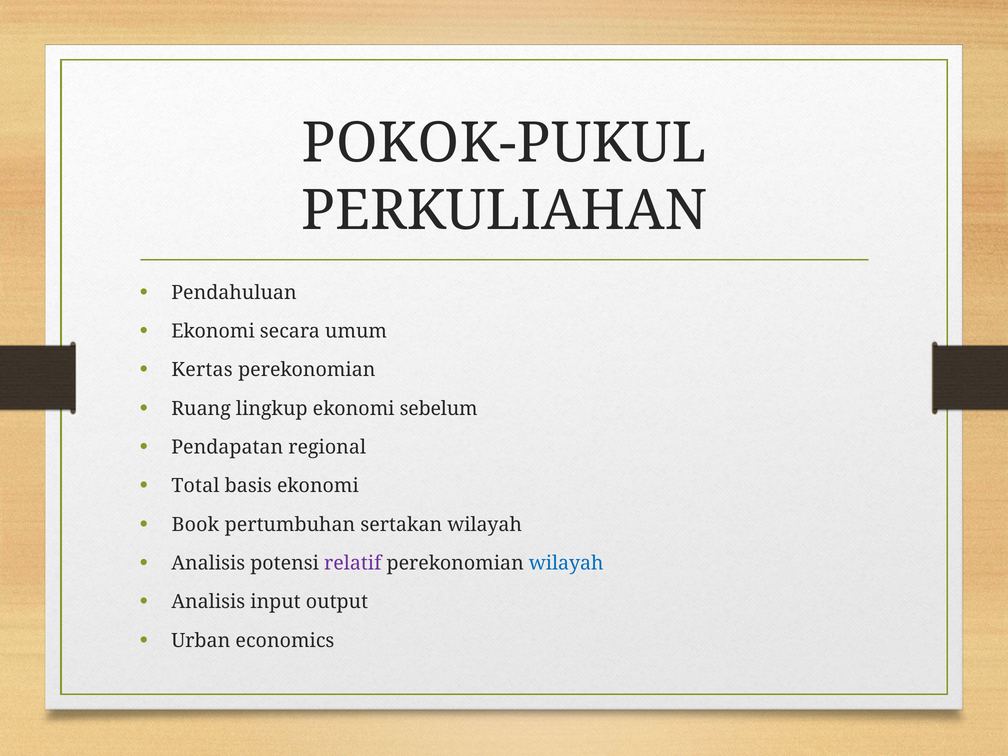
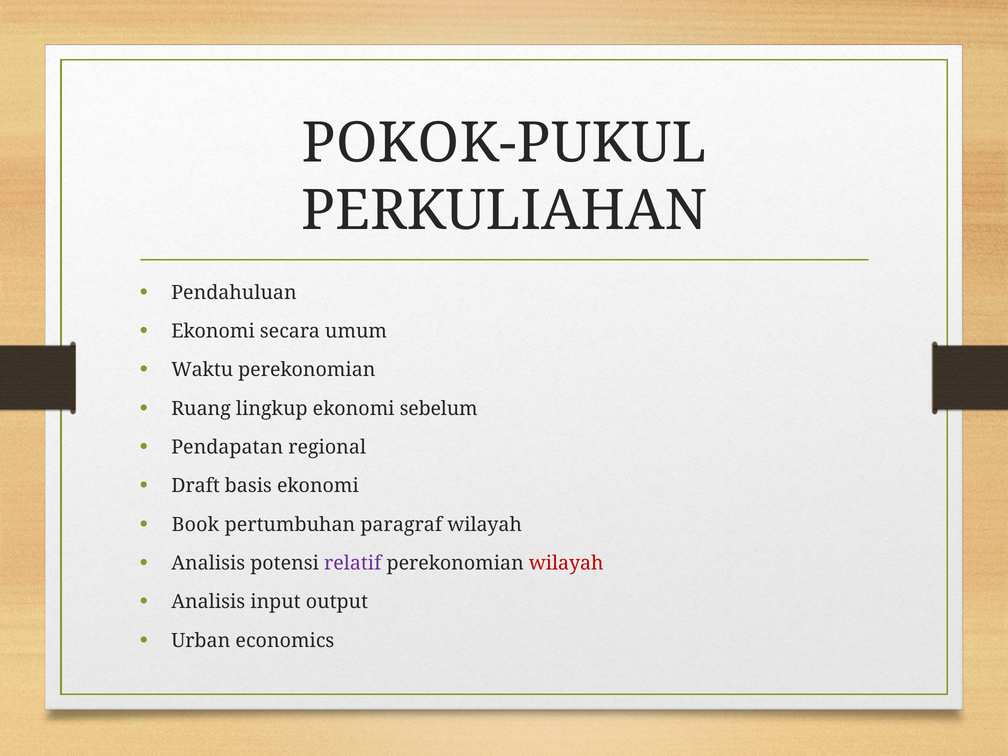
Kertas: Kertas -> Waktu (202, 370)
Total: Total -> Draft (196, 486)
sertakan: sertakan -> paragraf (401, 525)
wilayah colour: blue -> red (566, 563)
